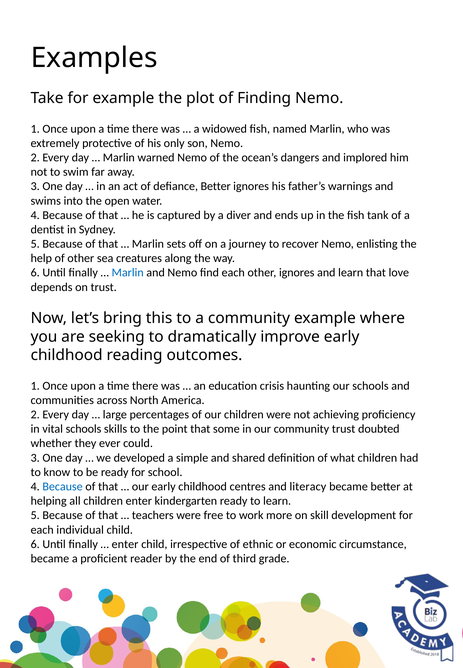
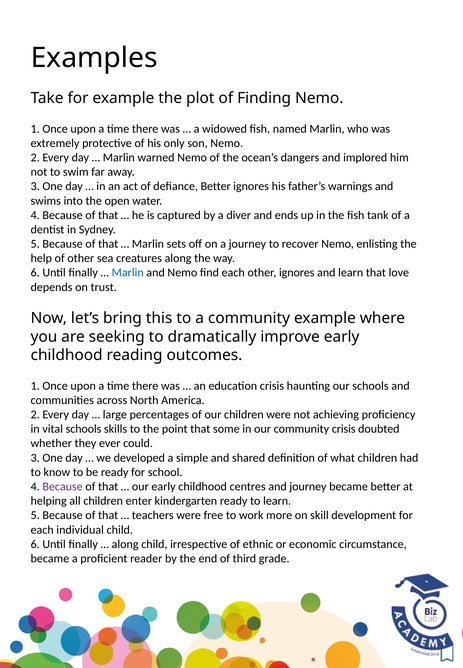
community trust: trust -> crisis (344, 429)
Because colour: blue -> purple (63, 487)
and literacy: literacy -> journey (308, 487)
enter: enter -> along (125, 545)
